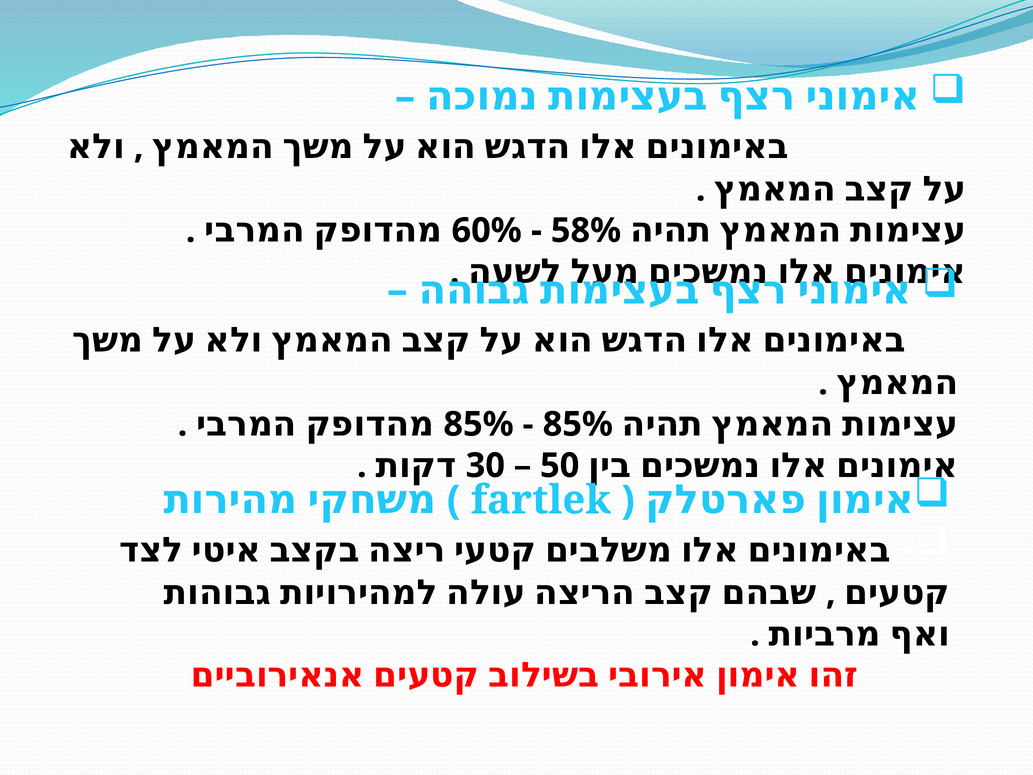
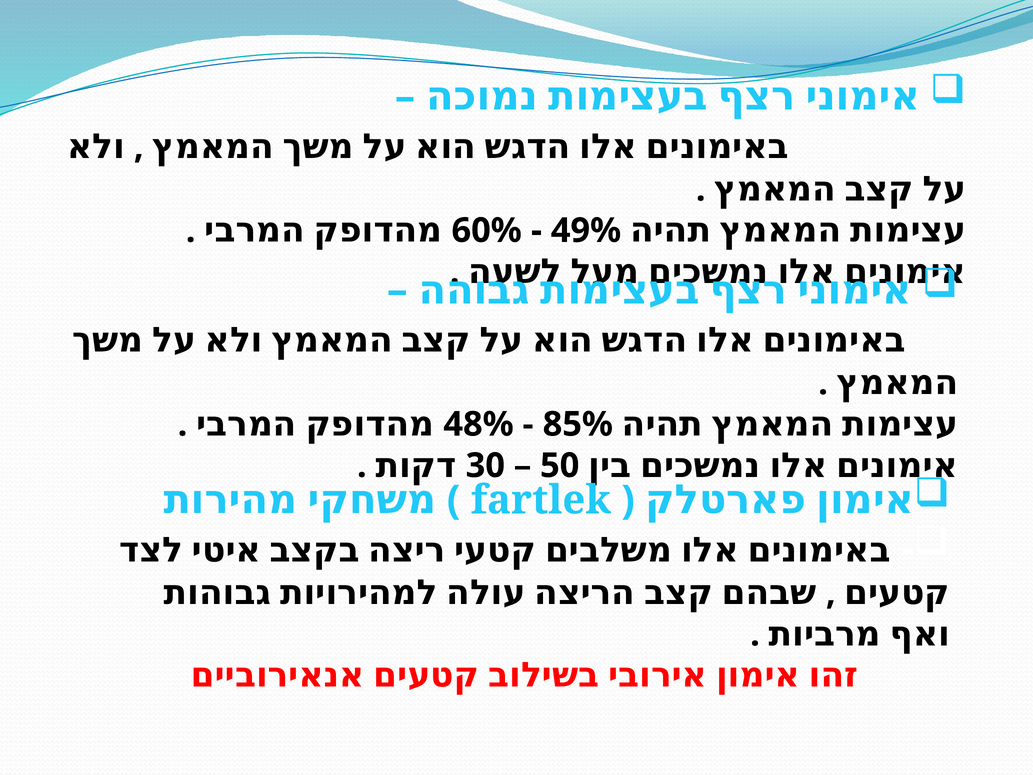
58%: 58% -> 49% (586, 230)
85%: 85% -> 48% (479, 424)
